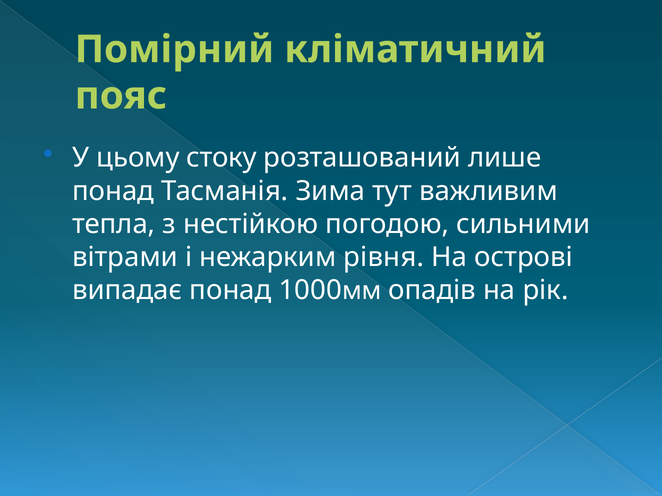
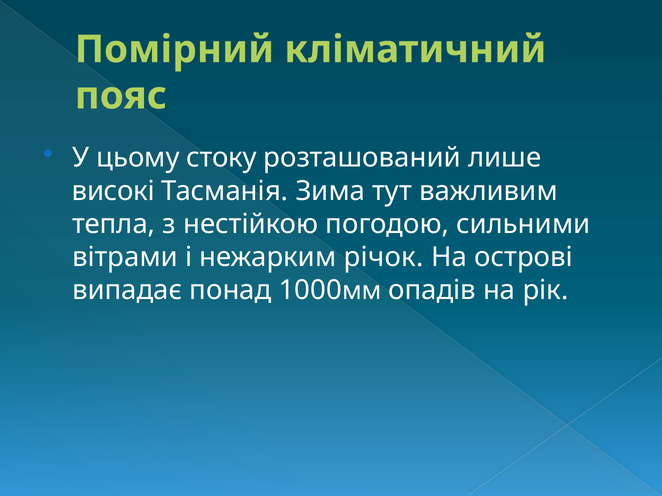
понад: понад -> високі (113, 191)
рівня: рівня -> річок (384, 257)
